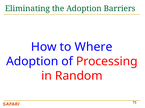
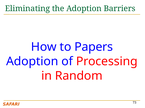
Where: Where -> Papers (94, 47)
